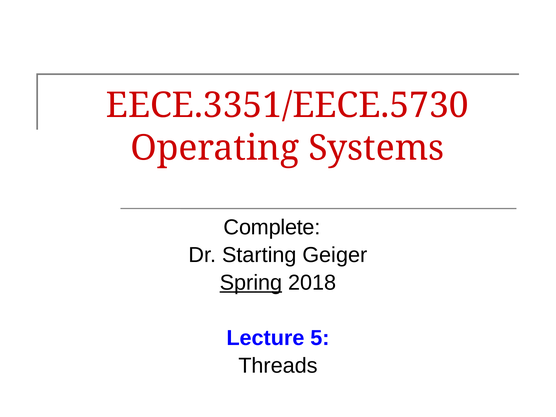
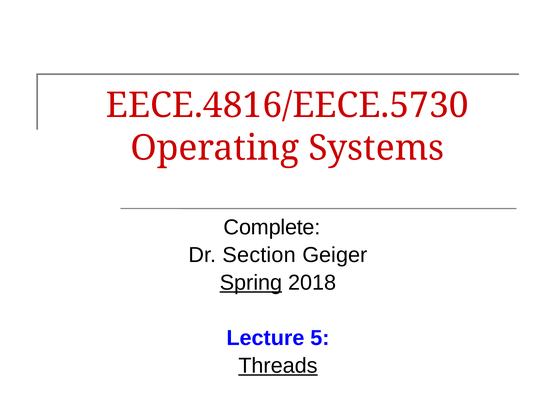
EECE.3351/EECE.5730: EECE.3351/EECE.5730 -> EECE.4816/EECE.5730 (287, 105)
Starting: Starting -> Section (259, 255)
Threads underline: none -> present (278, 366)
